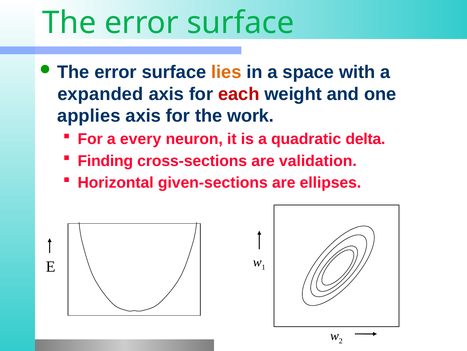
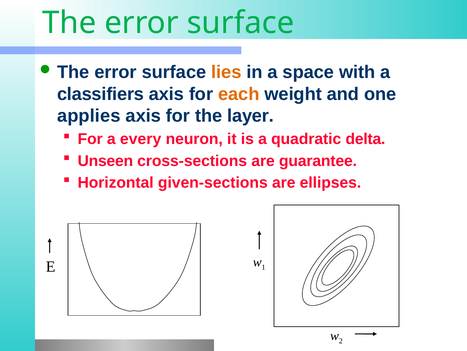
expanded: expanded -> classifiers (101, 94)
each colour: red -> orange (239, 94)
work: work -> layer (251, 116)
Finding: Finding -> Unseen (105, 161)
validation: validation -> guarantee (318, 161)
